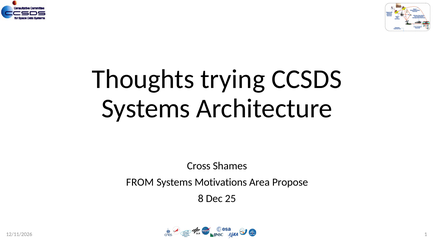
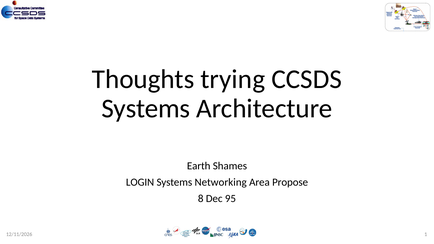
Cross: Cross -> Earth (199, 166)
FROM: FROM -> LOGIN (140, 182)
Motivations: Motivations -> Networking (221, 182)
25: 25 -> 95 (230, 199)
